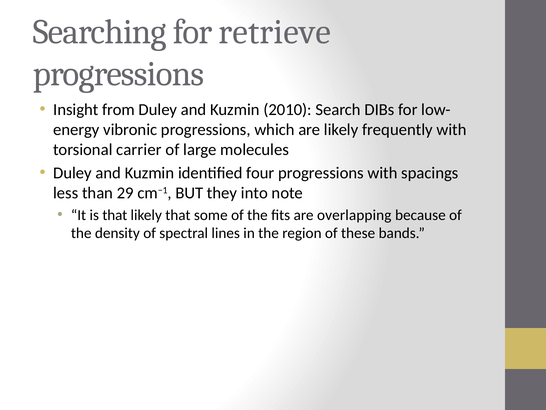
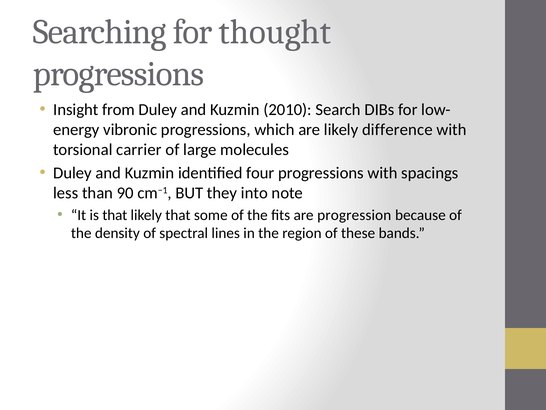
retrieve: retrieve -> thought (275, 32)
frequently: frequently -> difference (397, 129)
29: 29 -> 90 (125, 193)
overlapping: overlapping -> progression (354, 215)
